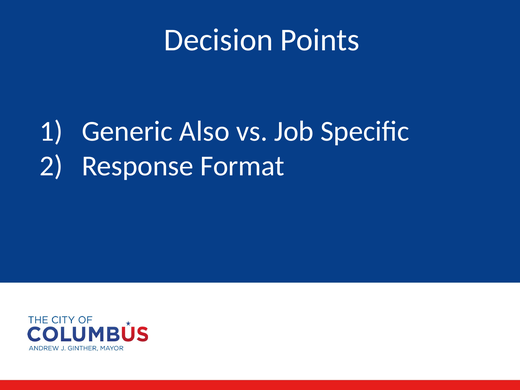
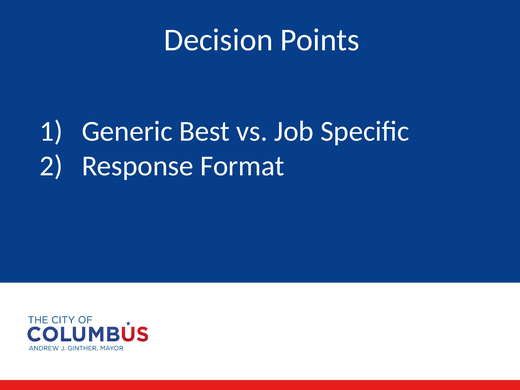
Also: Also -> Best (205, 131)
